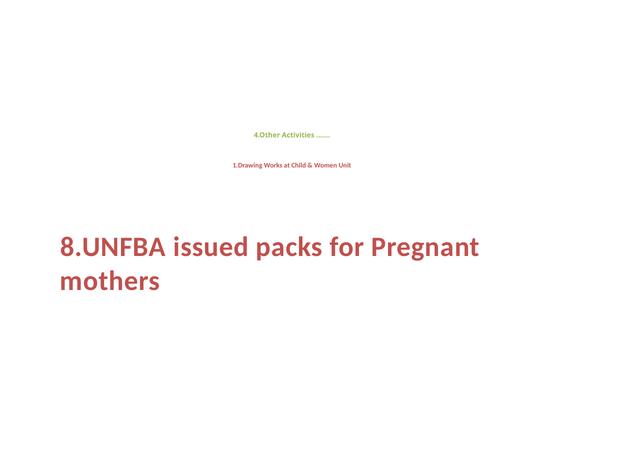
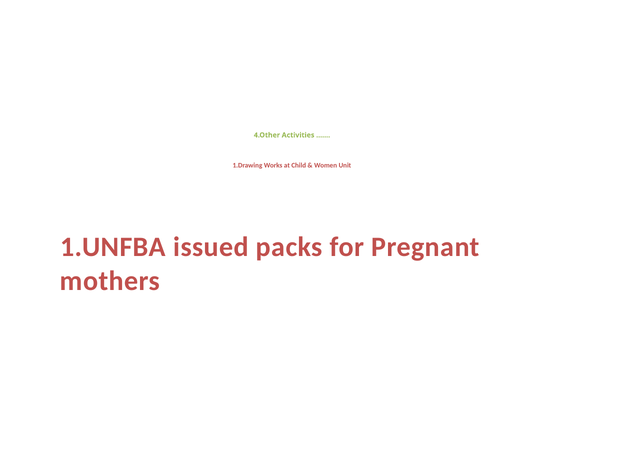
8.UNFBA: 8.UNFBA -> 1.UNFBA (113, 247)
